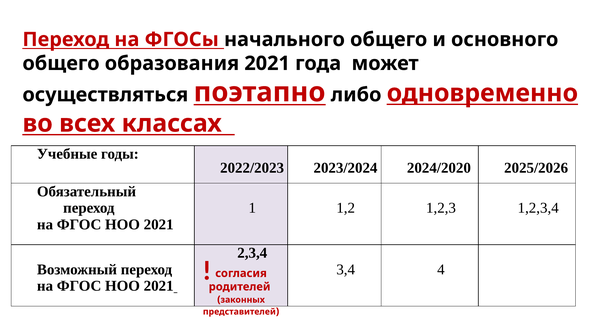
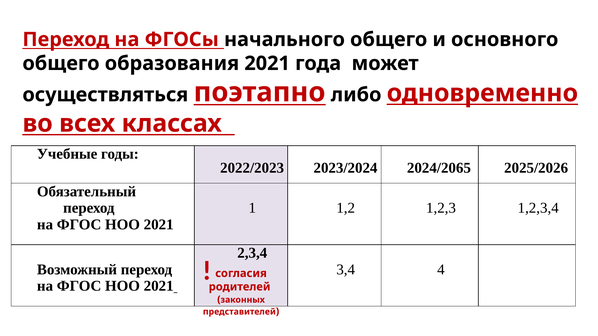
2024/2020: 2024/2020 -> 2024/2065 (439, 168)
